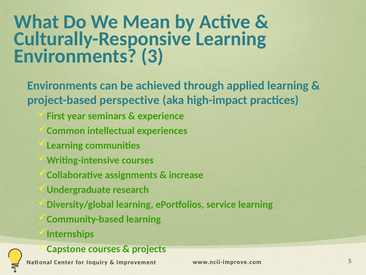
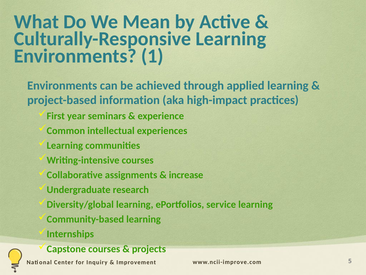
3: 3 -> 1 (152, 56)
perspective: perspective -> information (130, 100)
